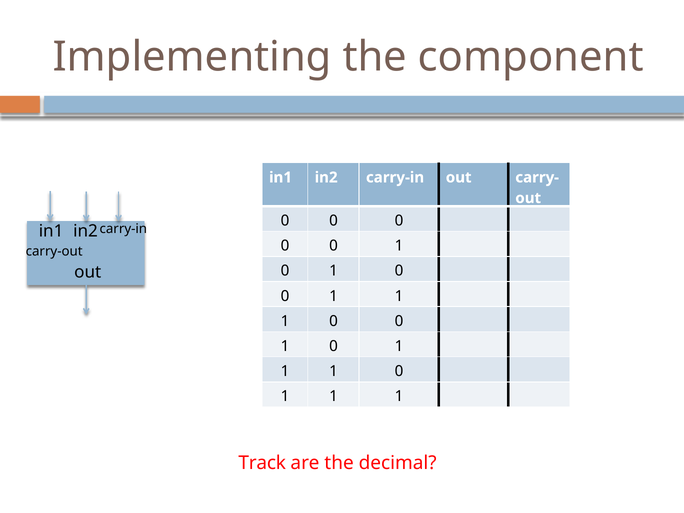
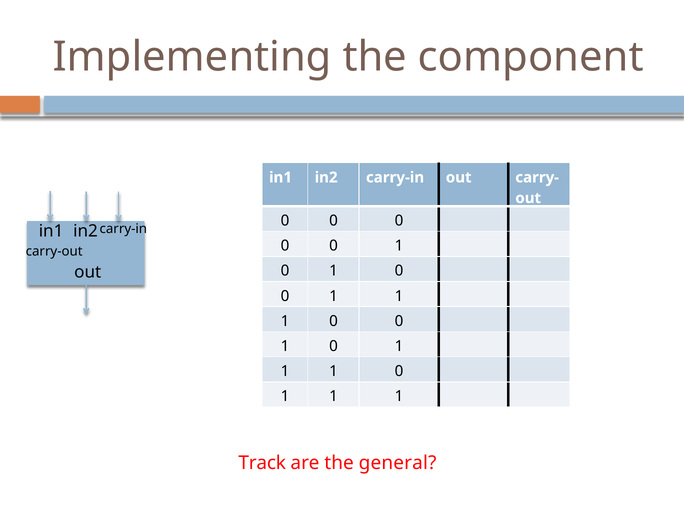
decimal: decimal -> general (398, 463)
